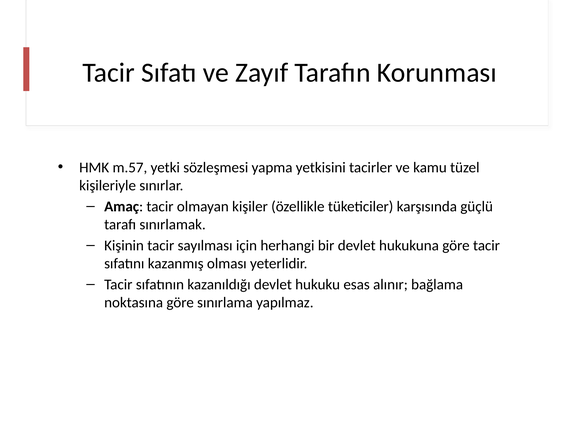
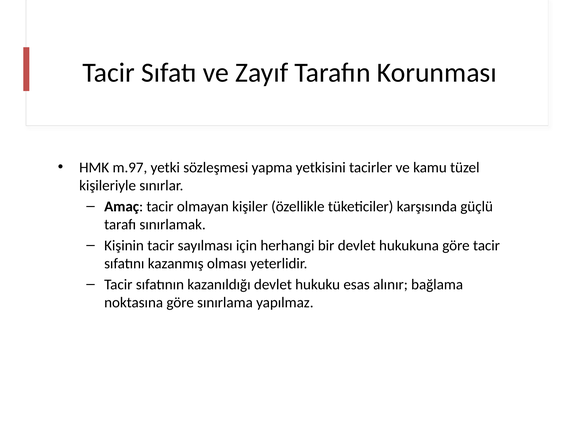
m.57: m.57 -> m.97 (130, 168)
